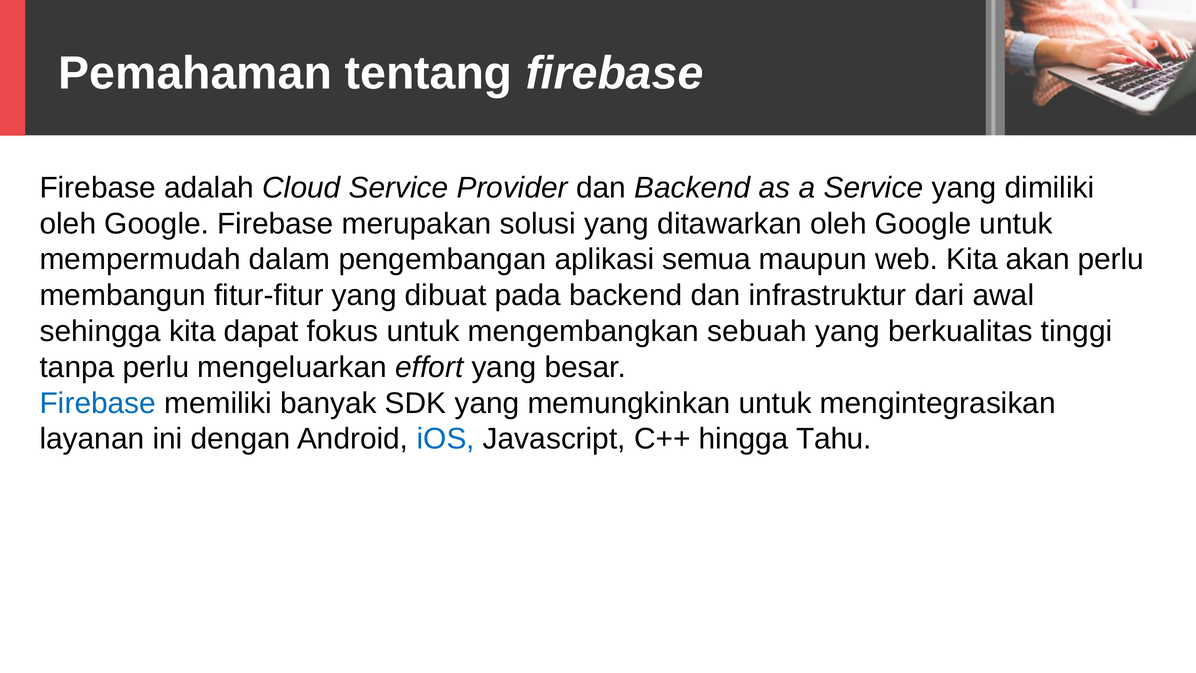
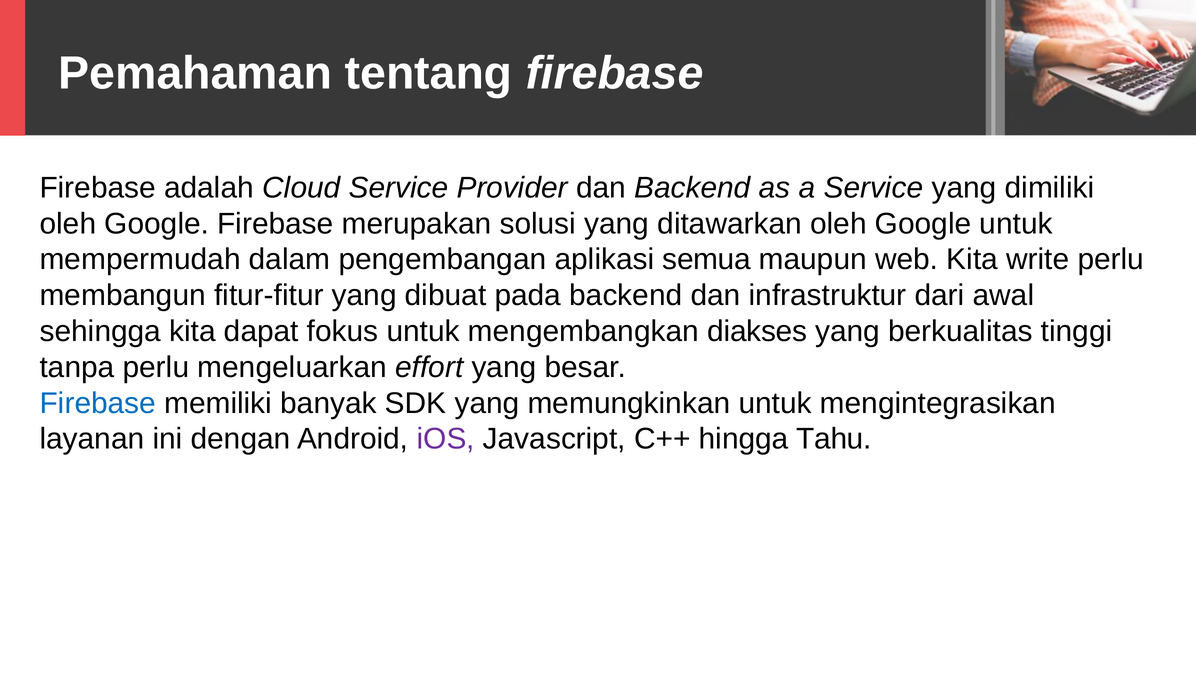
akan: akan -> write (1038, 260)
sebuah: sebuah -> diakses (757, 331)
iOS colour: blue -> purple (446, 439)
